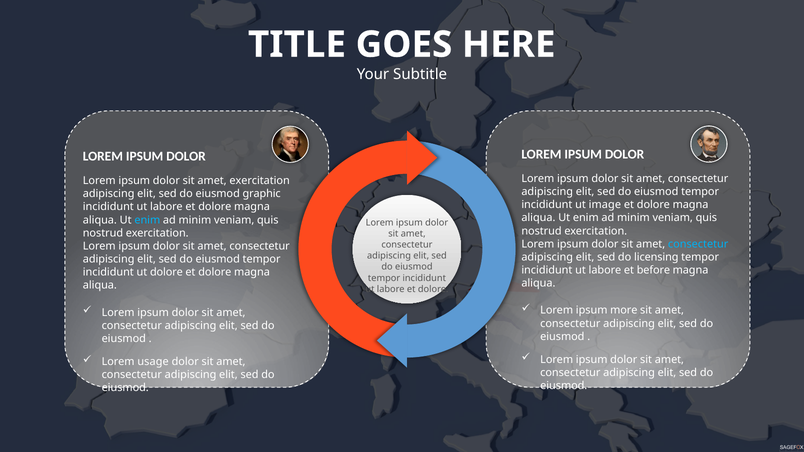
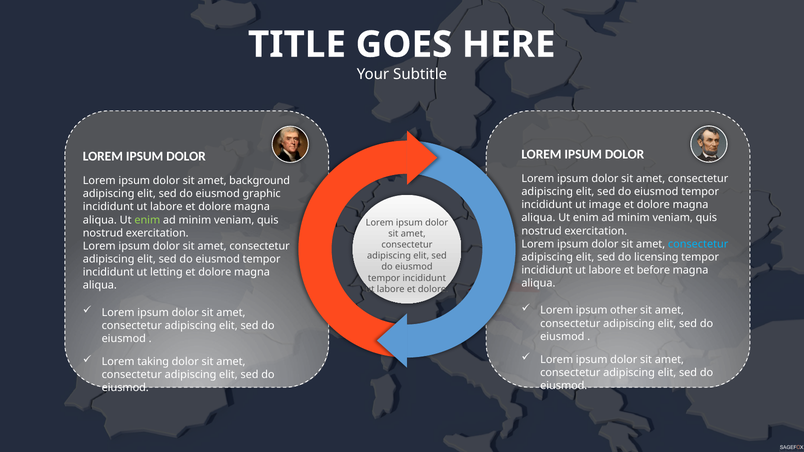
amet exercitation: exercitation -> background (260, 181)
enim colour: light blue -> light green (147, 220)
ut dolore: dolore -> letting (166, 272)
more: more -> other (624, 311)
usage: usage -> taking (153, 362)
